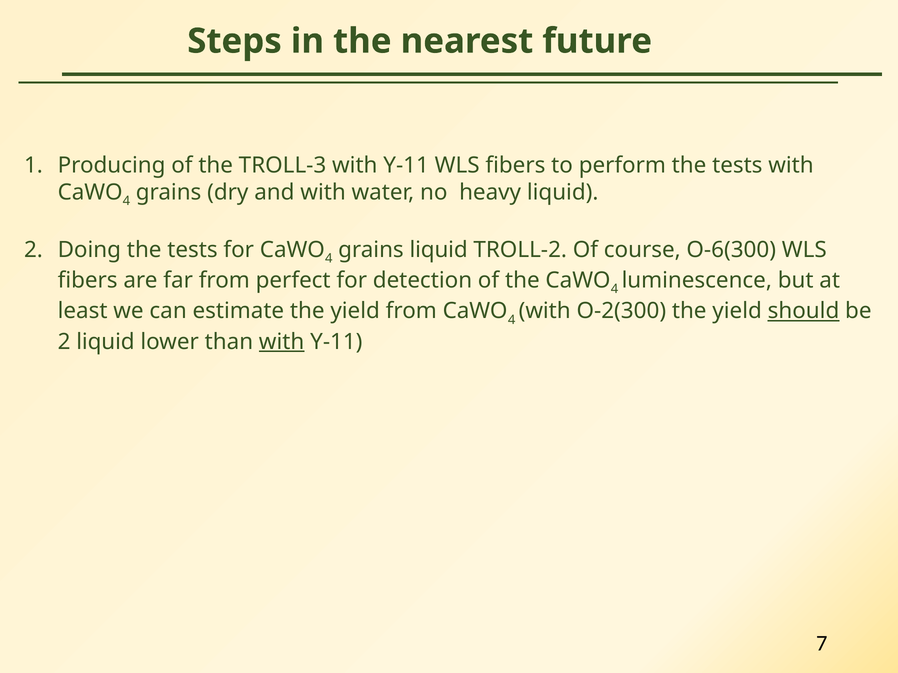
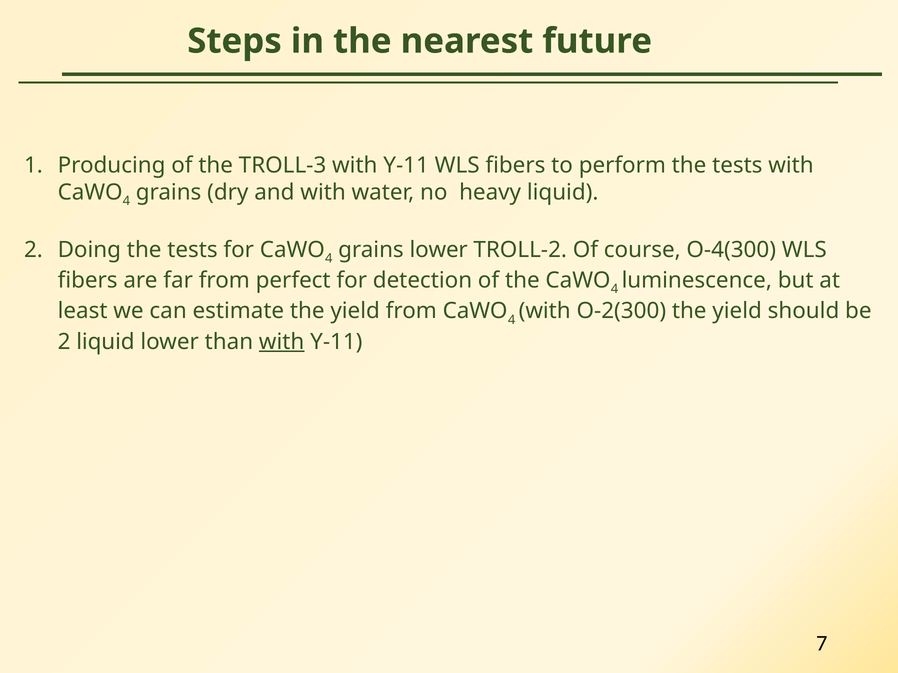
grains liquid: liquid -> lower (439, 250)
O-6(300: O-6(300 -> O-4(300 (731, 250)
should underline: present -> none (803, 311)
